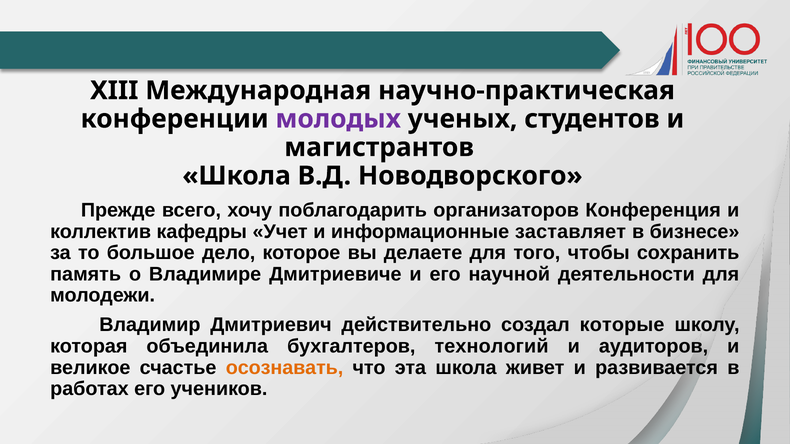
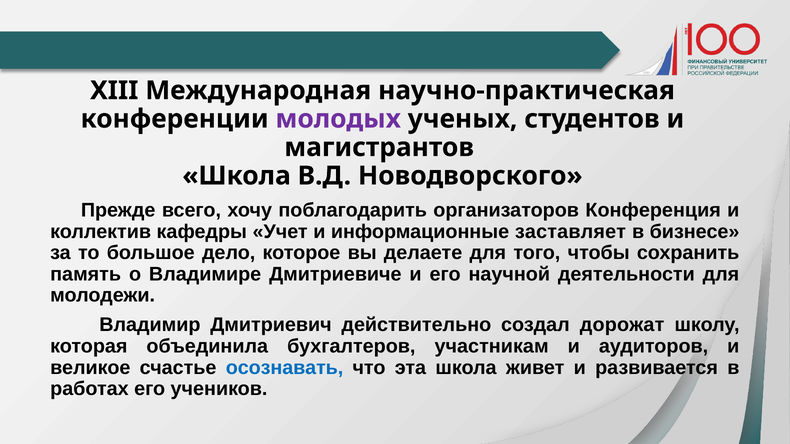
которые: которые -> дорожат (622, 325)
технологий: технологий -> участникам (492, 347)
осознавать colour: orange -> blue (285, 368)
